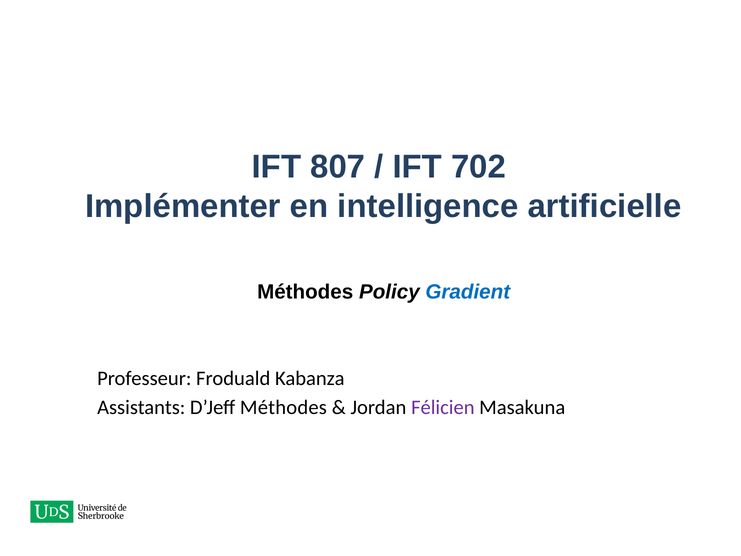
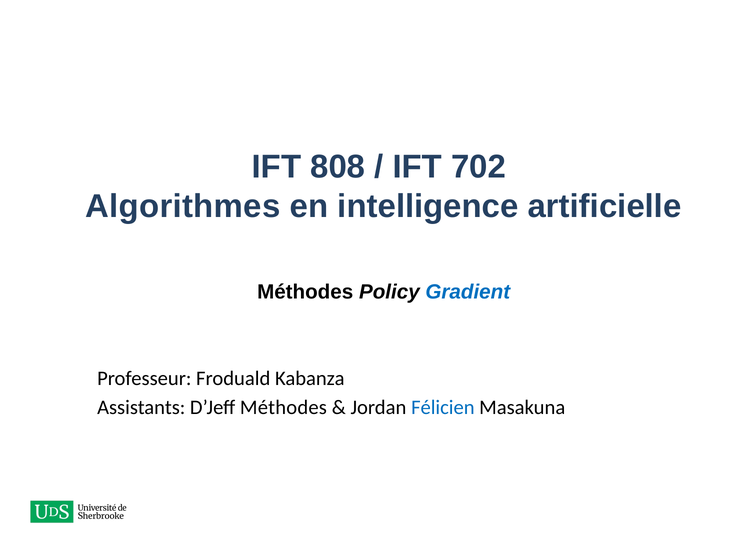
807: 807 -> 808 (338, 167)
Implémenter: Implémenter -> Algorithmes (183, 206)
Félicien colour: purple -> blue (443, 407)
